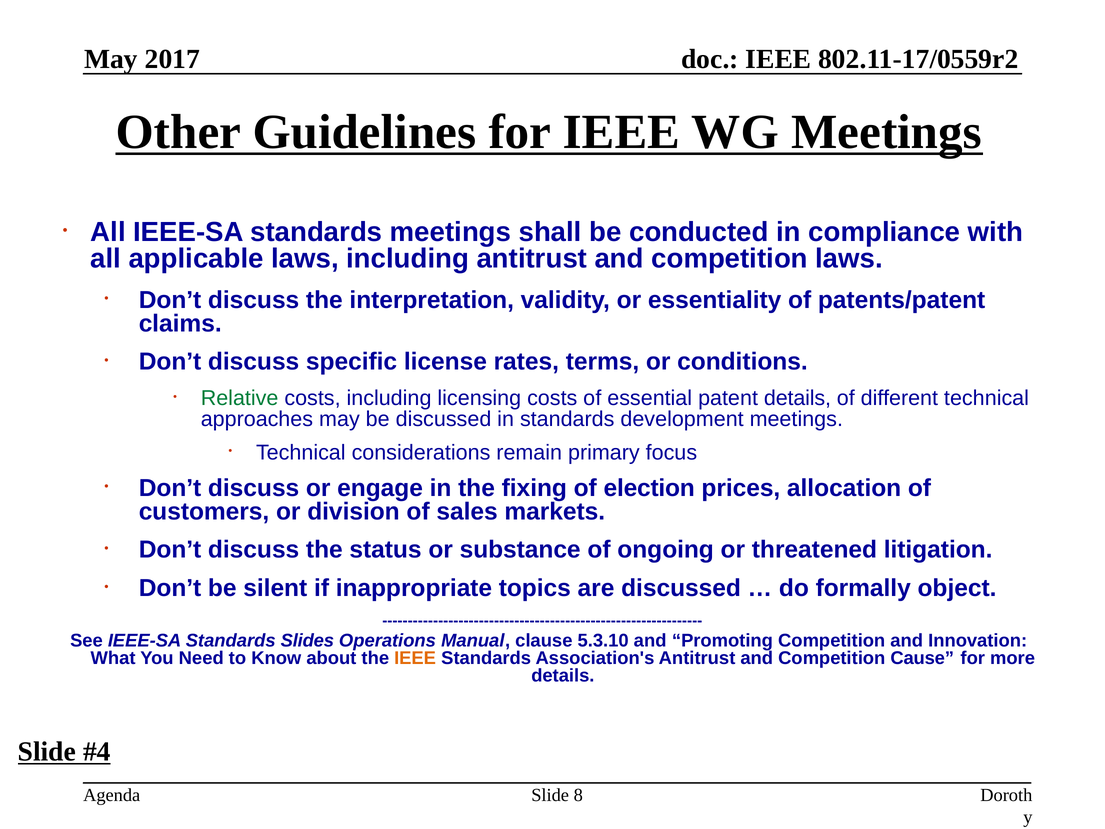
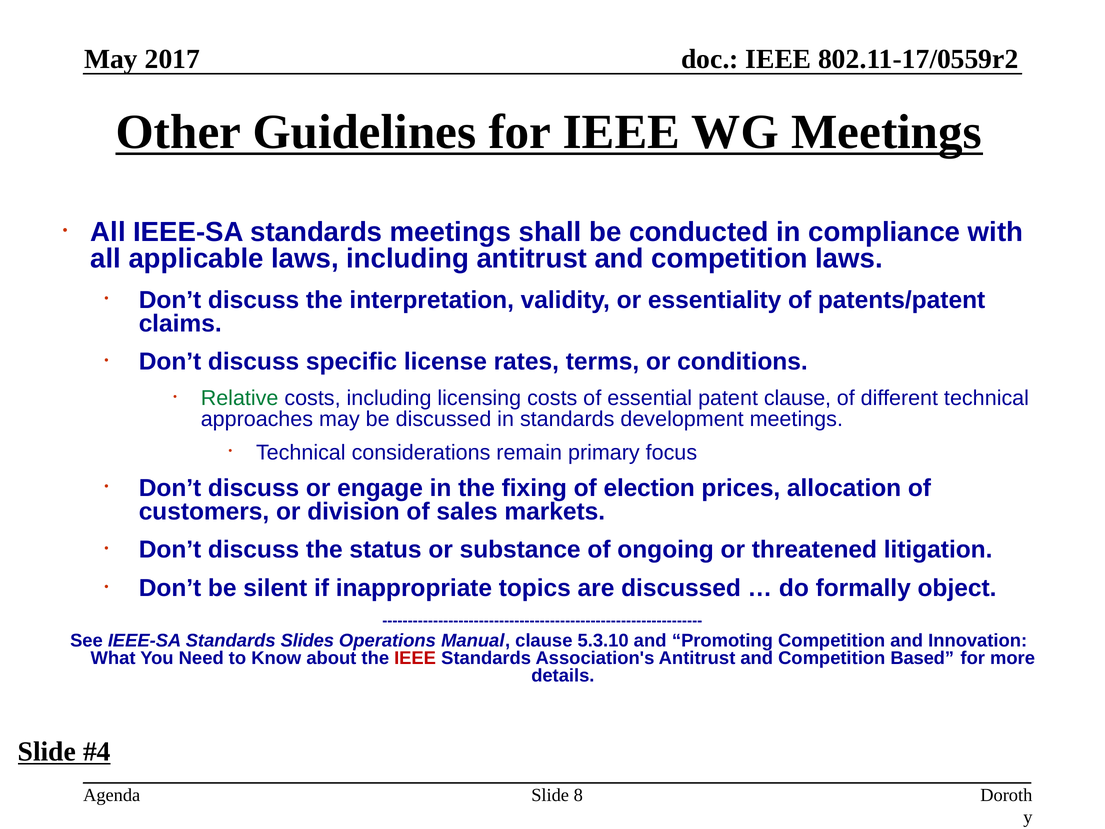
patent details: details -> clause (798, 398)
IEEE colour: orange -> red (415, 658)
Cause: Cause -> Based (922, 658)
